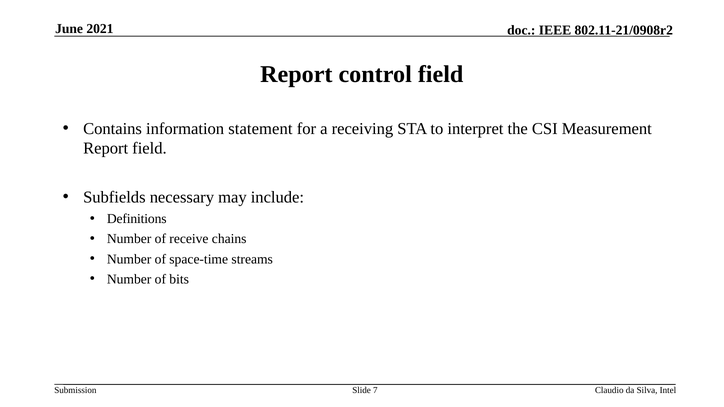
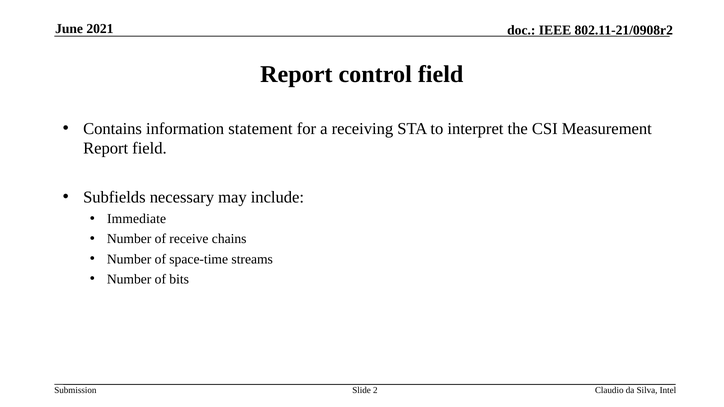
Definitions: Definitions -> Immediate (137, 219)
7: 7 -> 2 (375, 391)
